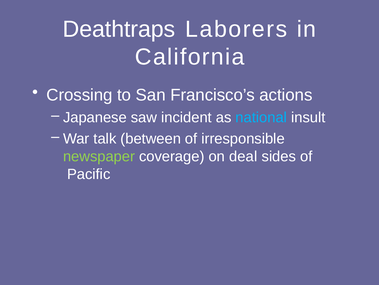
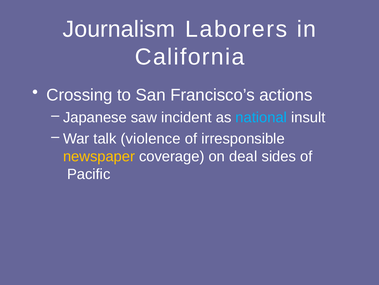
Deathtraps: Deathtraps -> Journalism (119, 29)
between: between -> violence (151, 138)
newspaper colour: light green -> yellow (99, 156)
